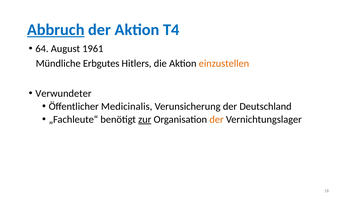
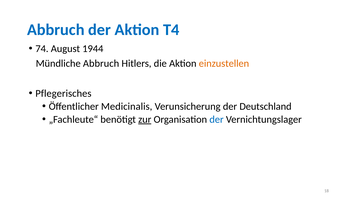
Abbruch underline: present -> none (56, 30)
64: 64 -> 74 (42, 49)
1961: 1961 -> 1944 (93, 49)
Mündliche Erbgutes: Erbgutes -> Abbruch (101, 64)
Verwundeter: Verwundeter -> Pflegerisches (63, 93)
der colour: orange -> blue (217, 120)
